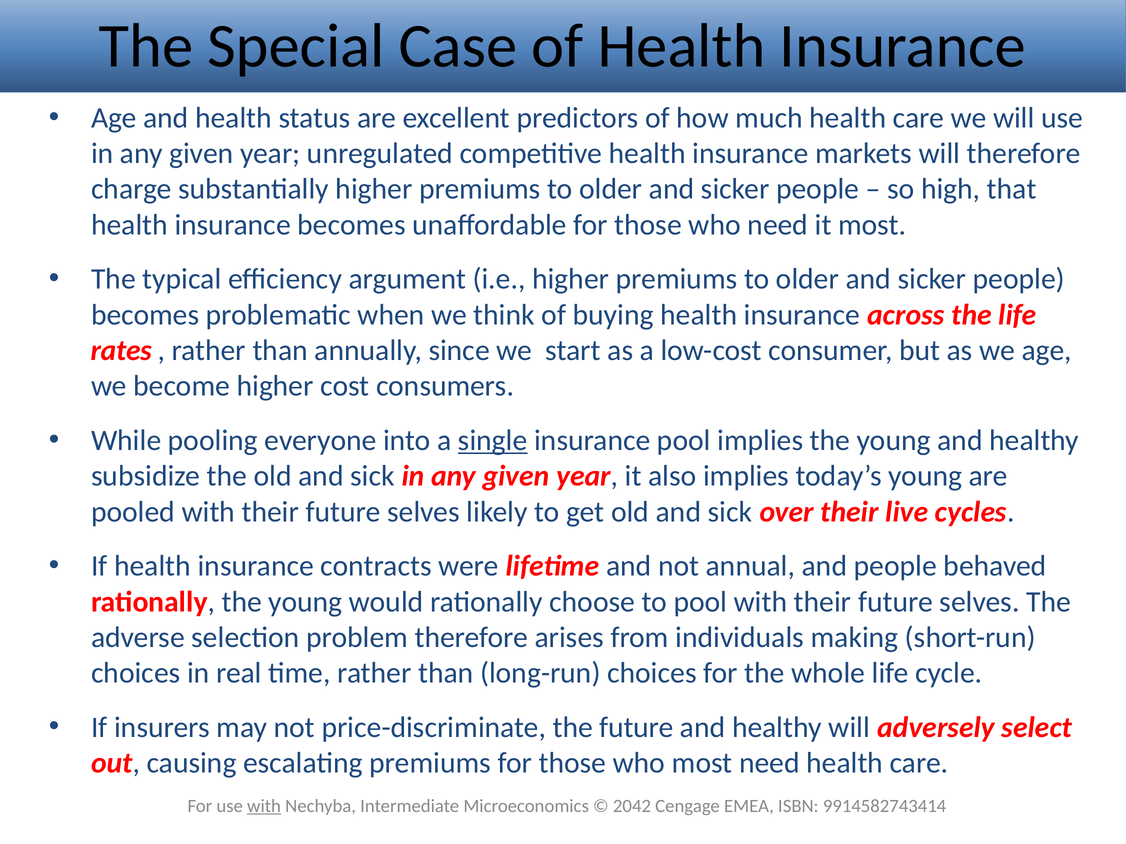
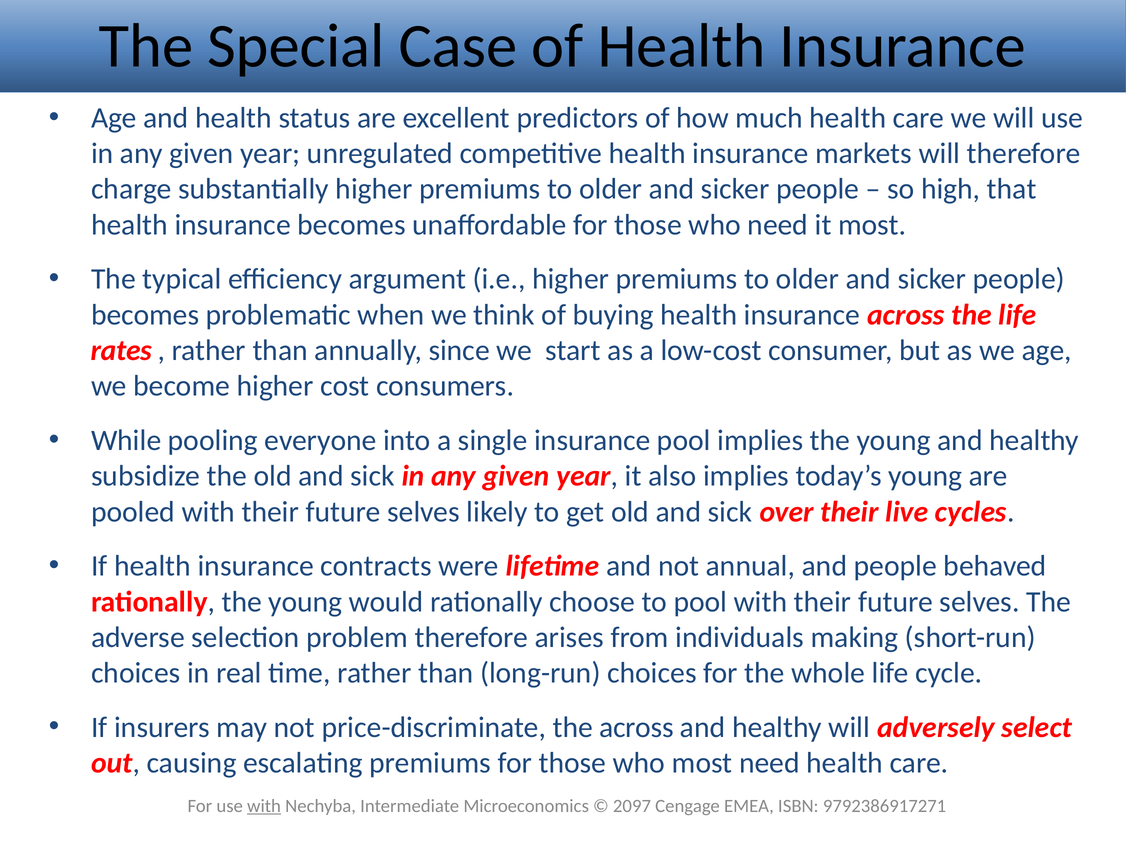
single underline: present -> none (493, 441)
the future: future -> across (637, 728)
2042: 2042 -> 2097 (632, 806)
9914582743414: 9914582743414 -> 9792386917271 (885, 806)
